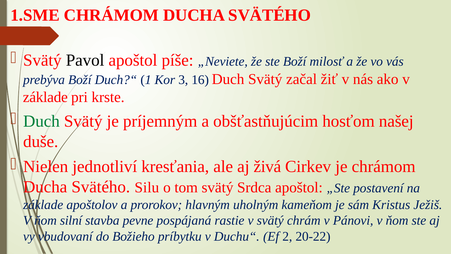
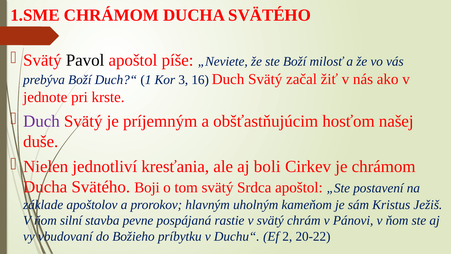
základe: základe -> jednote (45, 97)
Duch colour: green -> purple (41, 121)
živá: živá -> boli (267, 166)
Silu: Silu -> Boji (147, 187)
